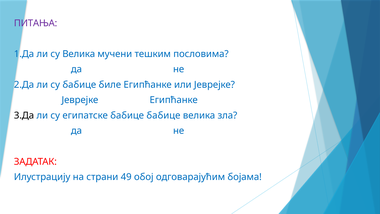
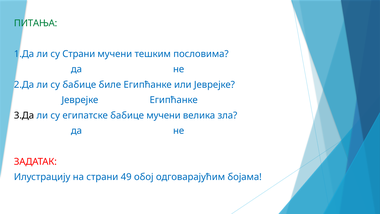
ПИТАЊА colour: purple -> green (36, 23)
су Велика: Велика -> Страни (79, 54)
бабице бабице: бабице -> мучени (163, 115)
